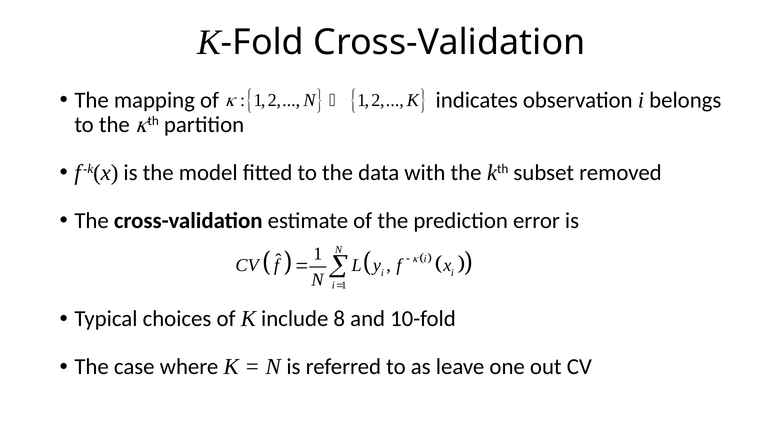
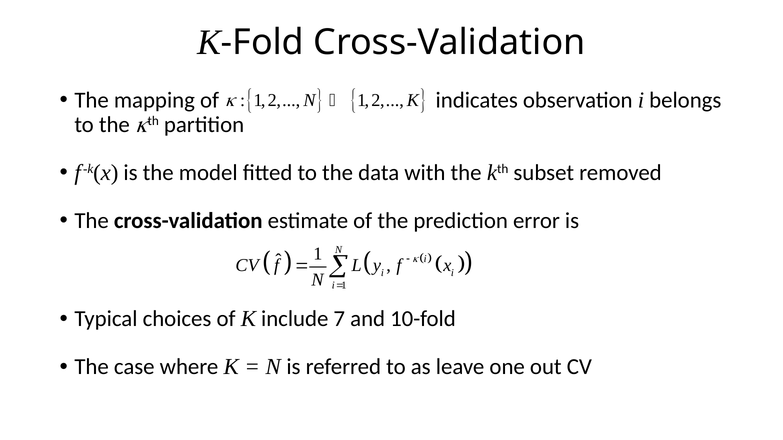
8: 8 -> 7 (339, 319)
